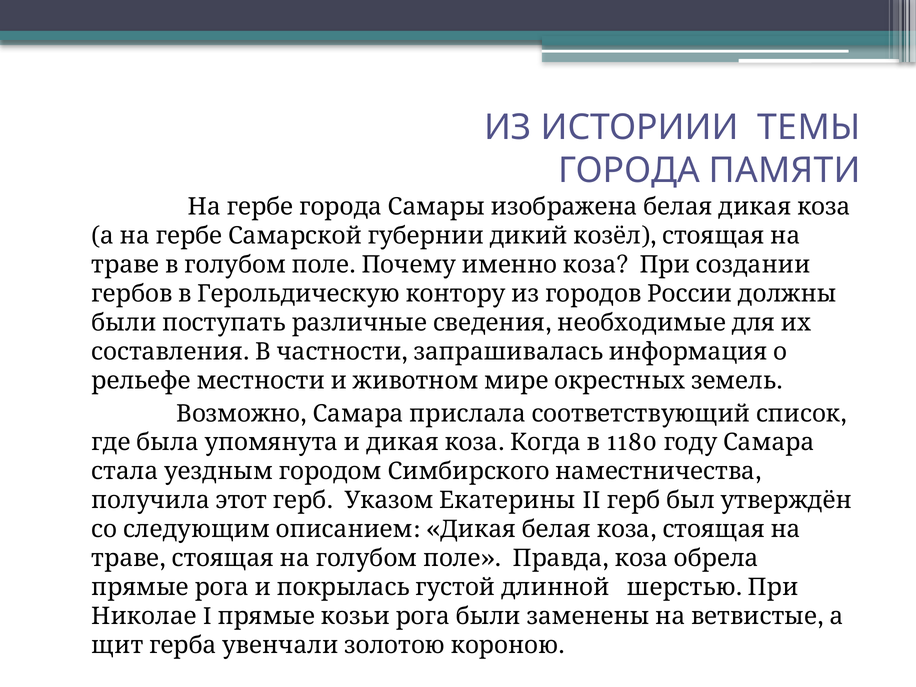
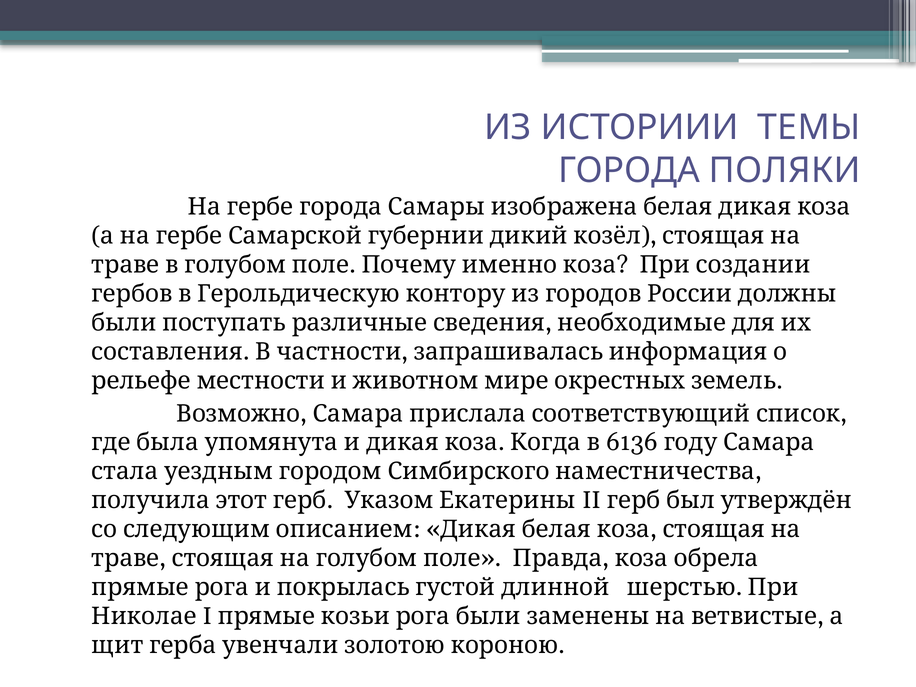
ПАМЯТИ: ПАМЯТИ -> ПОЛЯКИ (785, 170)
1180: 1180 -> 6136 (632, 443)
